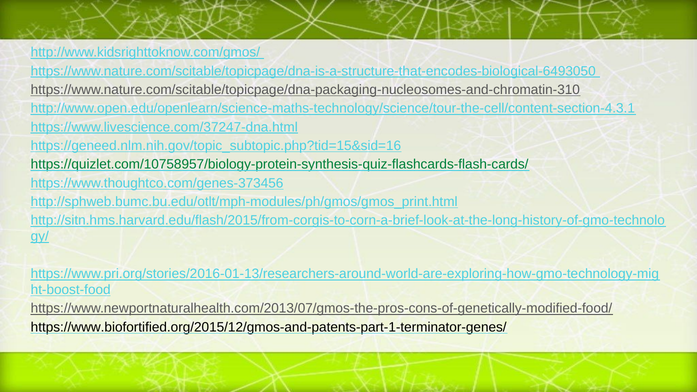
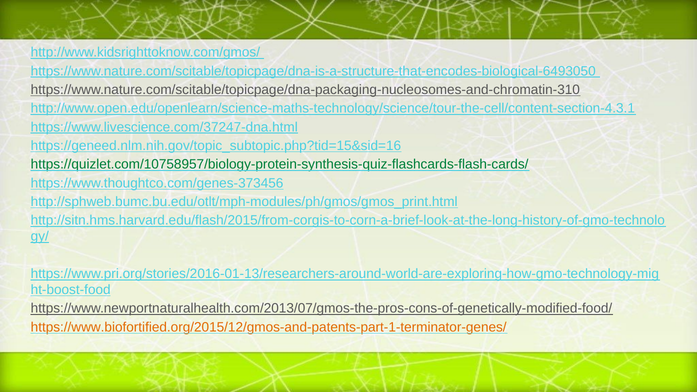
https://www.biofortified.org/2015/12/gmos-and-patents-part-1-terminator-genes/ colour: black -> orange (269, 327)
